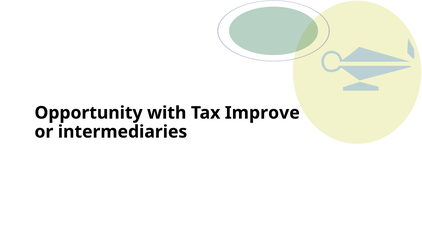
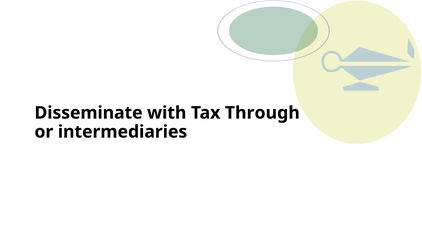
Opportunity: Opportunity -> Disseminate (89, 113)
Improve: Improve -> Through (262, 113)
